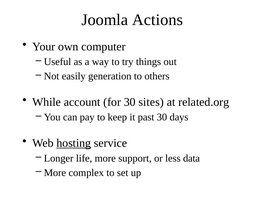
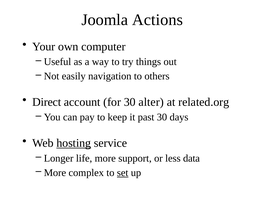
generation: generation -> navigation (110, 76)
While: While -> Direct (47, 102)
sites: sites -> alter (151, 102)
set underline: none -> present (123, 173)
